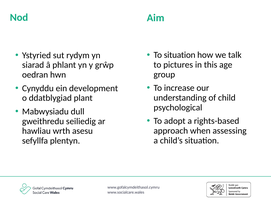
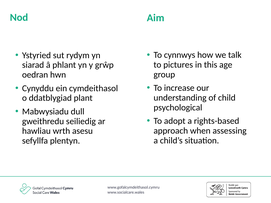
To situation: situation -> cynnwys (180, 55)
development: development -> cymdeithasol (94, 88)
